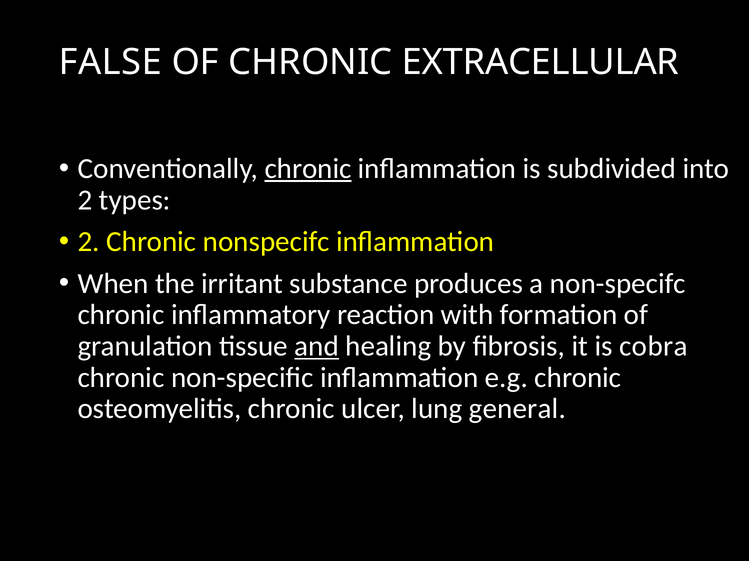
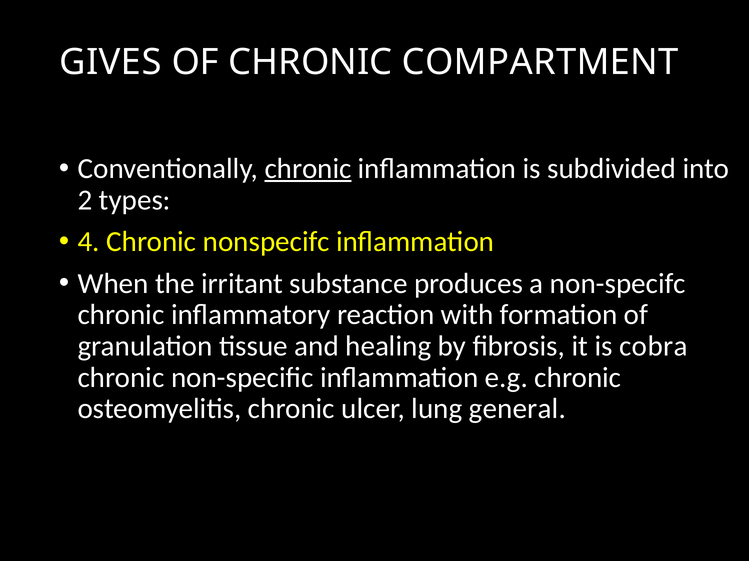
FALSE: FALSE -> GIVES (110, 62)
EXTRACELLULAR: EXTRACELLULAR -> COMPARTMENT (540, 62)
2: 2 -> 4 (89, 242)
and underline: present -> none (317, 347)
